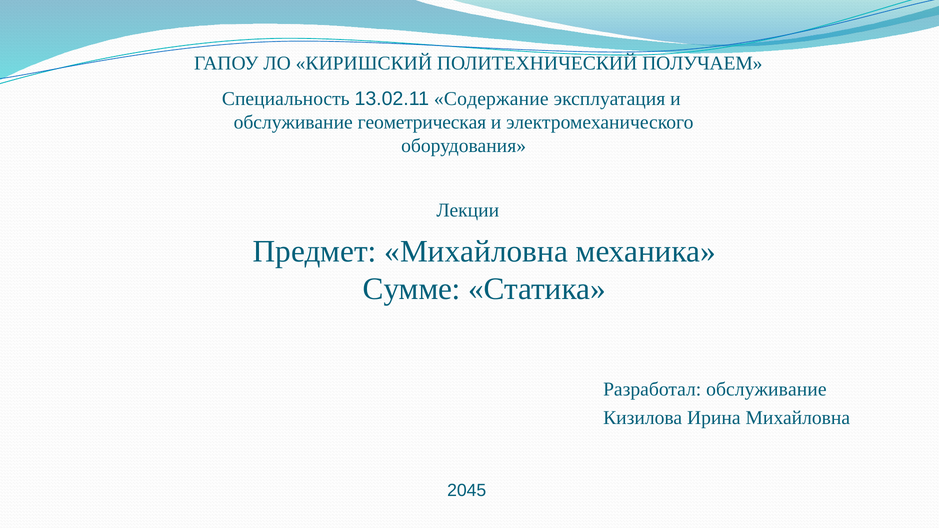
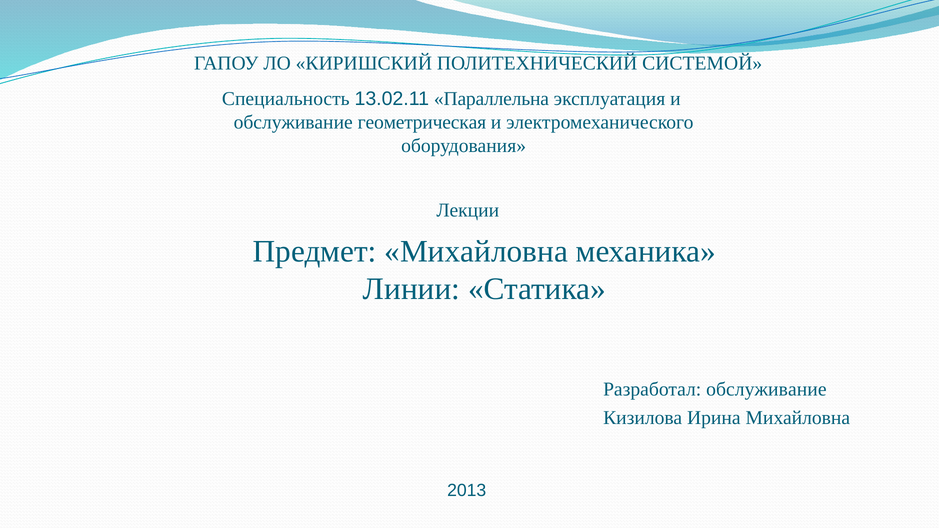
ПОЛУЧАЕМ: ПОЛУЧАЕМ -> СИСТЕМОЙ (702, 64)
Содержание: Содержание -> Параллельна (491, 99)
Сумме: Сумме -> Линии (412, 289)
2045: 2045 -> 2013 (467, 491)
